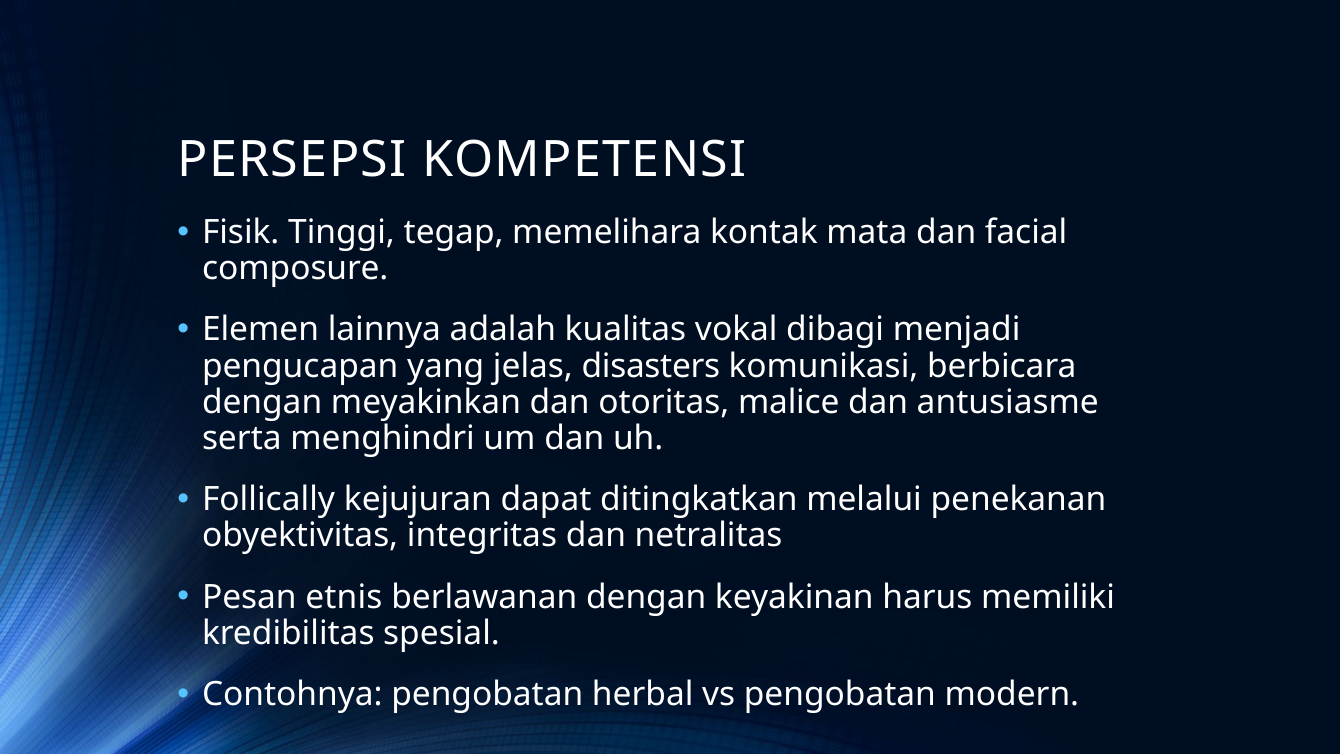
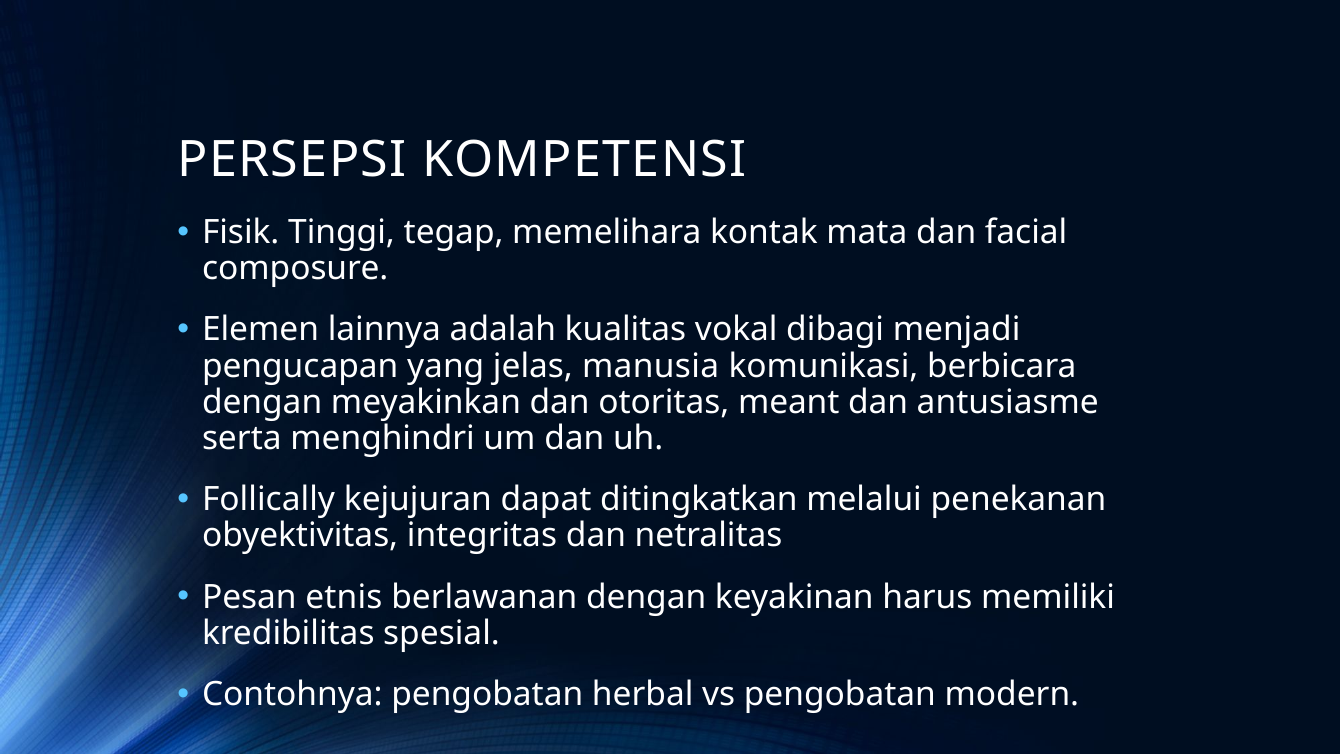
disasters: disasters -> manusia (651, 366)
malice: malice -> meant (789, 402)
